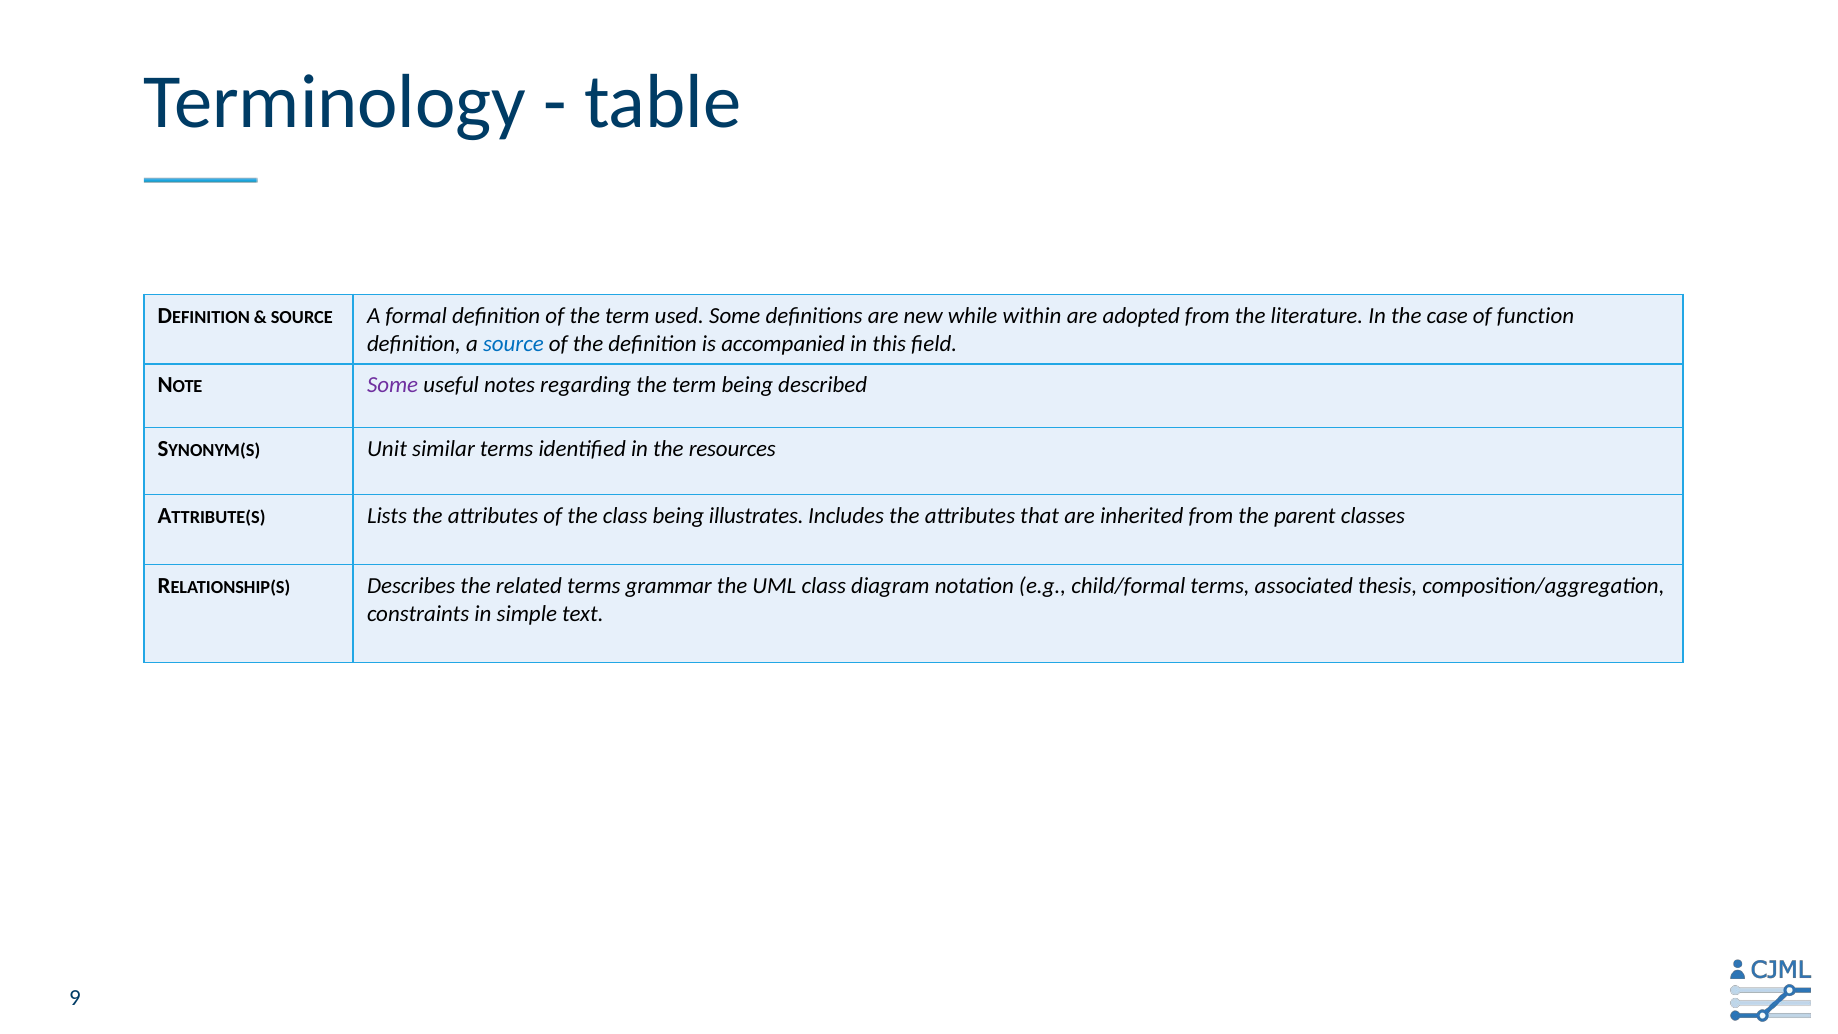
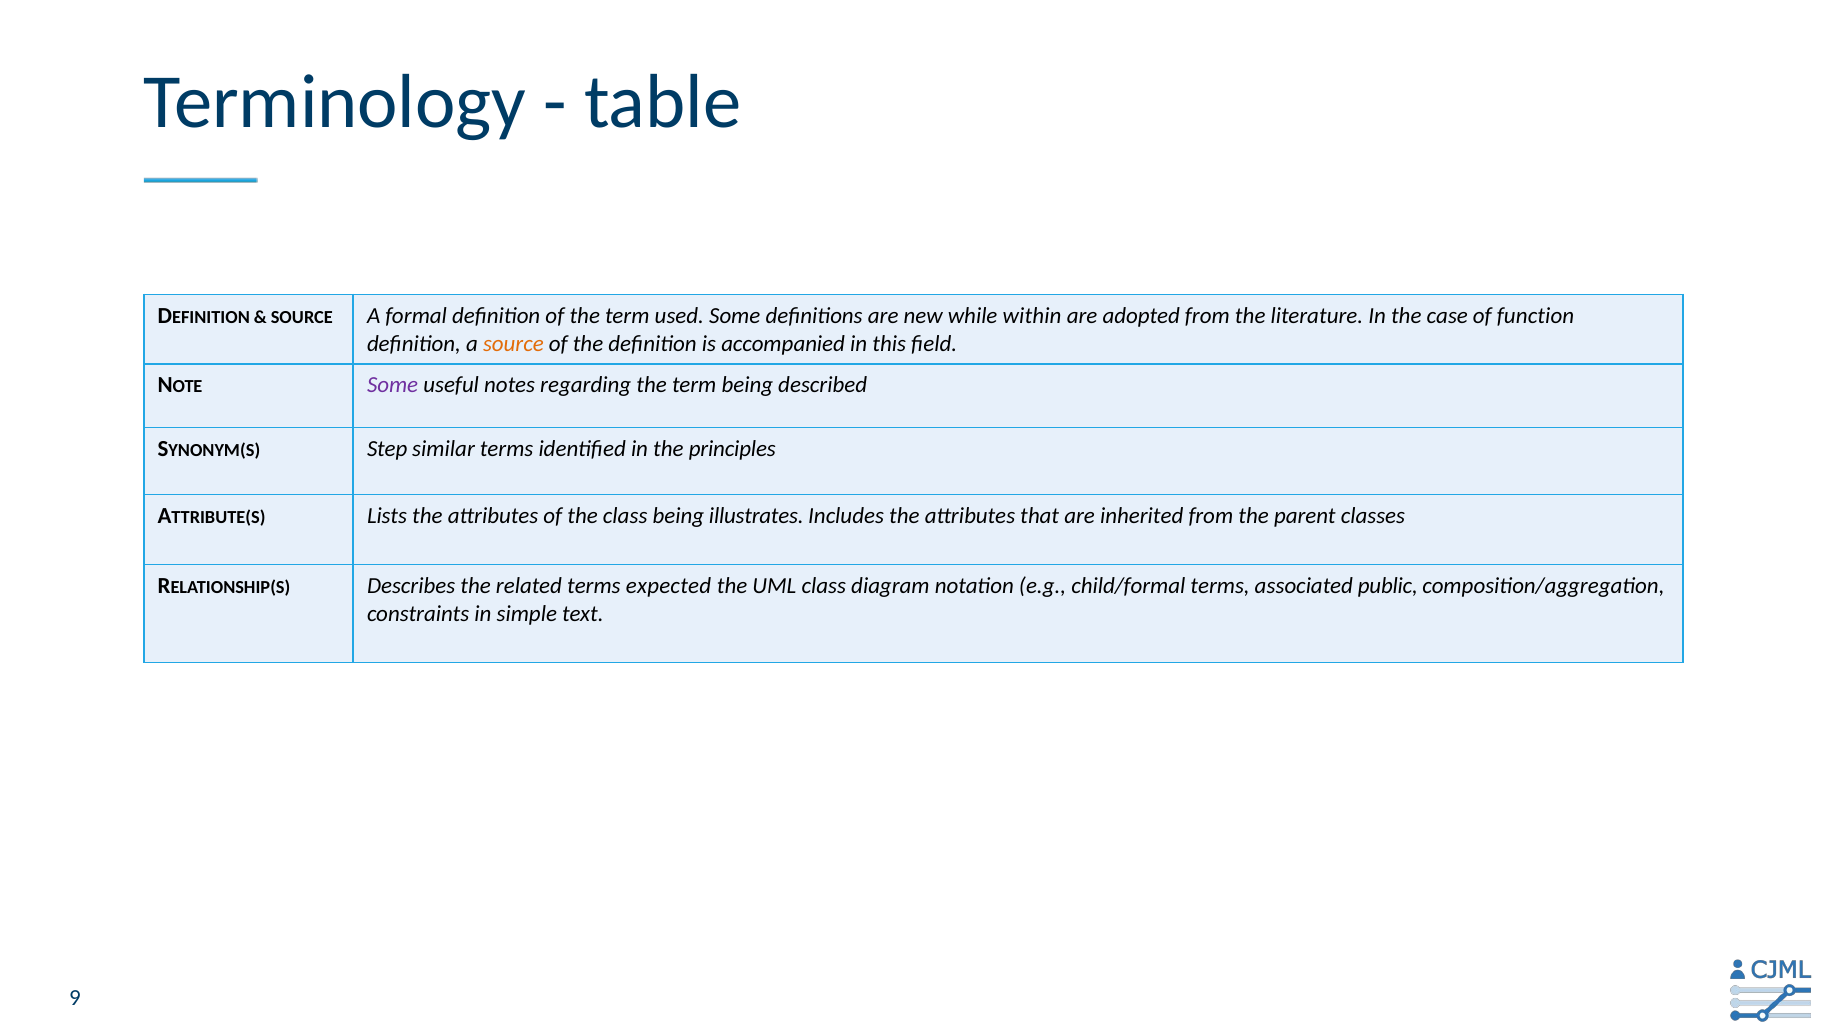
source colour: blue -> orange (513, 344)
Unit: Unit -> Step (387, 449)
resources: resources -> principles (732, 449)
grammar: grammar -> expected (669, 586)
thesis: thesis -> public (1388, 586)
